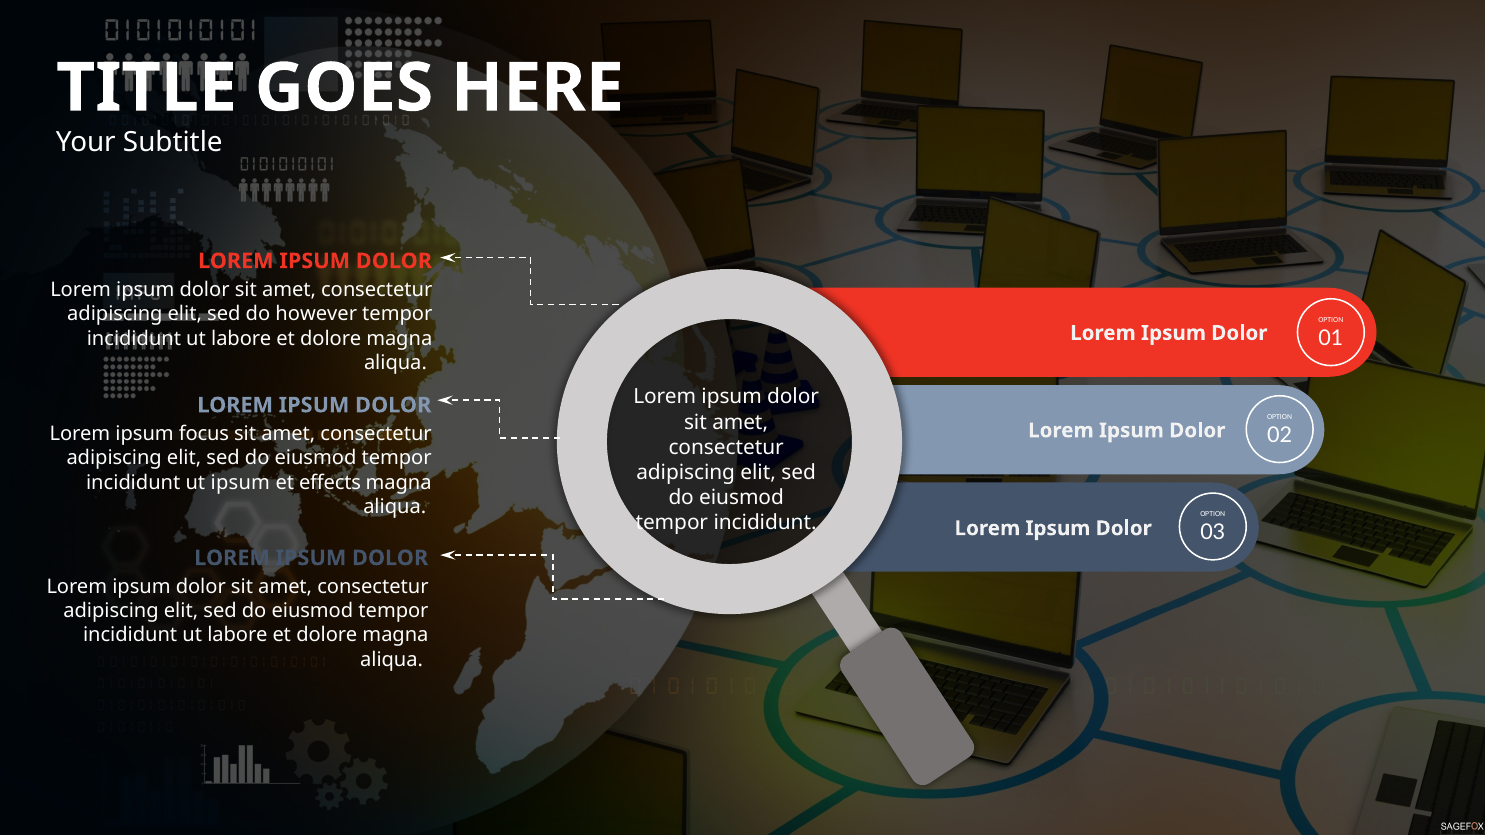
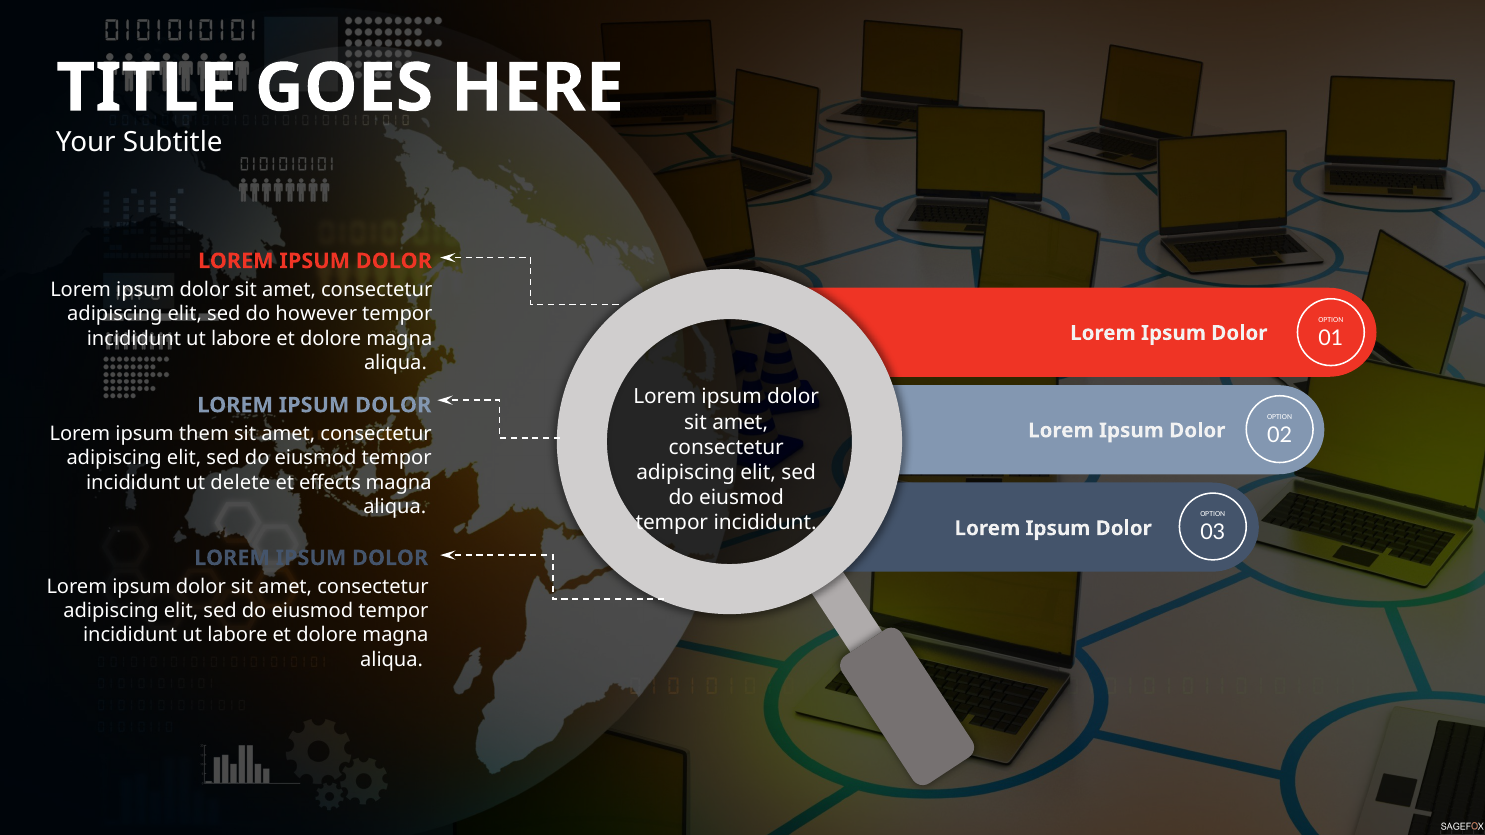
focus: focus -> them (204, 434)
ut ipsum: ipsum -> delete (240, 483)
